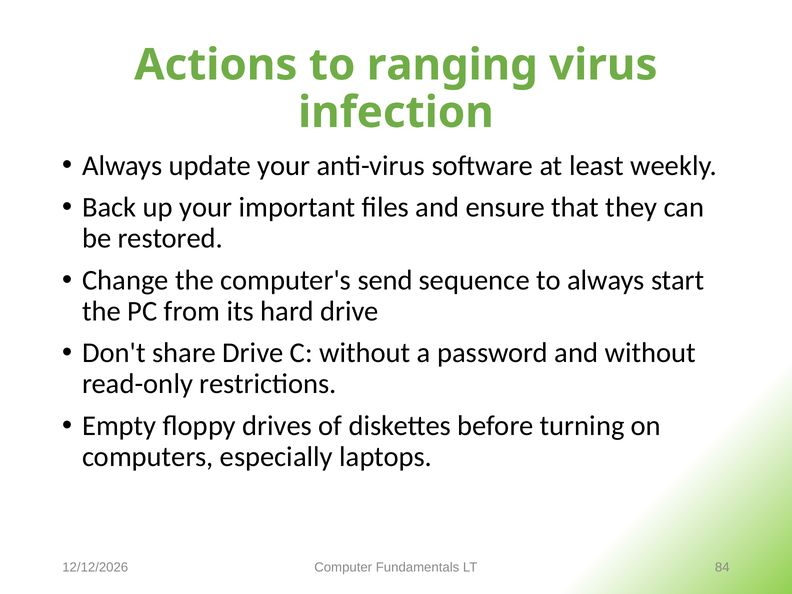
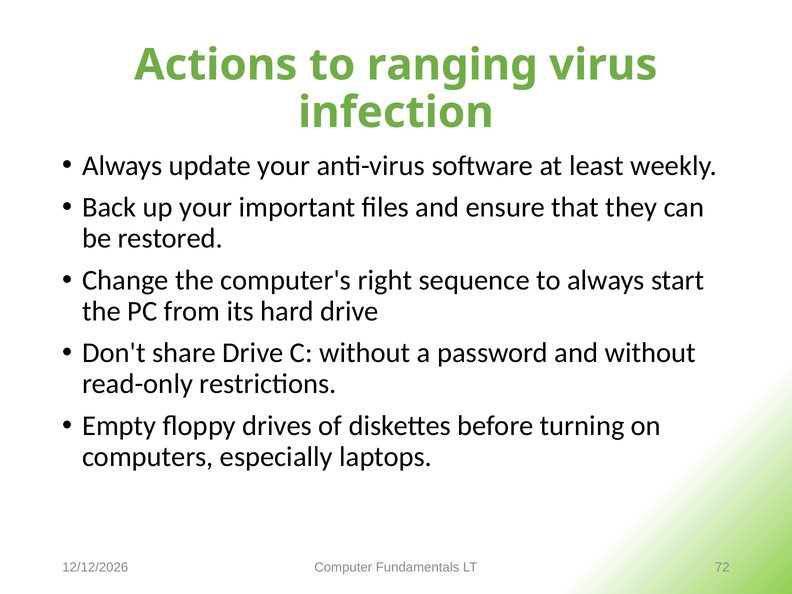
send: send -> right (385, 280)
84: 84 -> 72 (722, 567)
